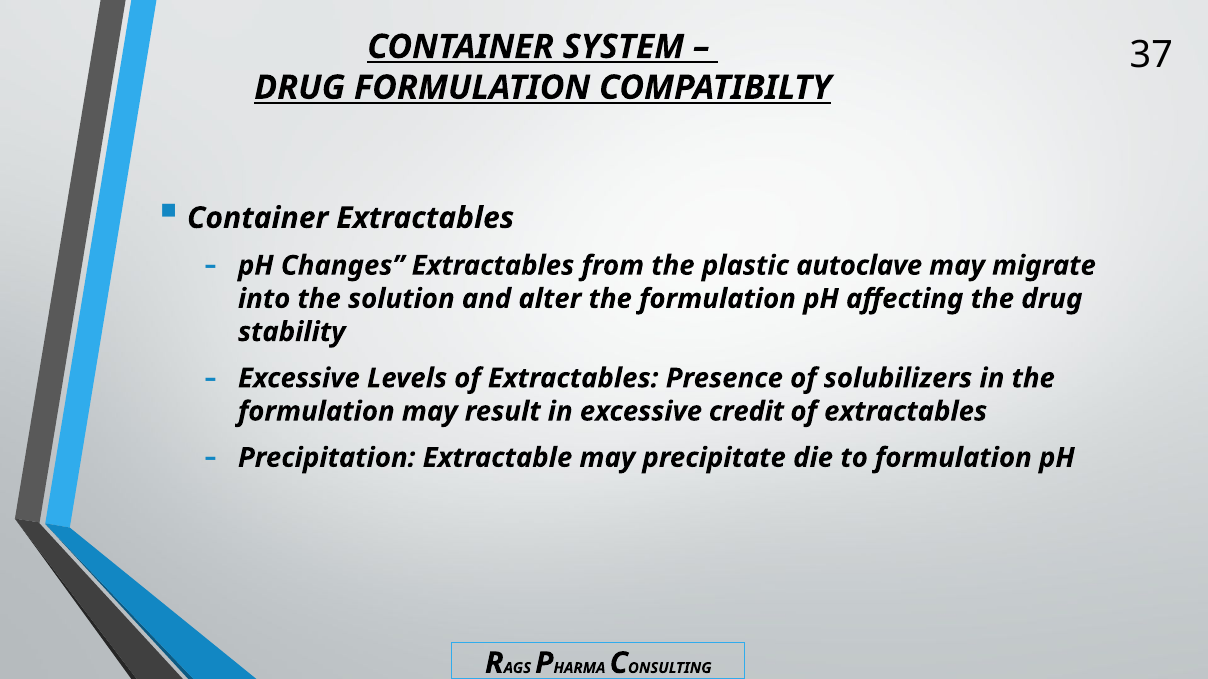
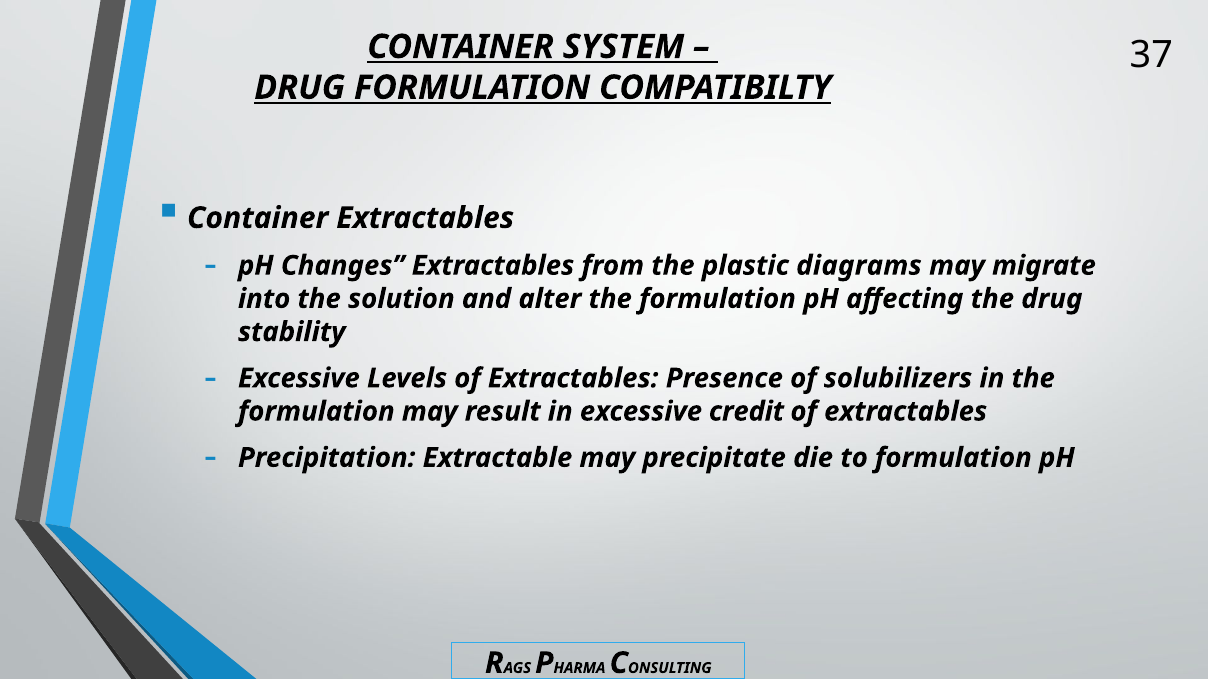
autoclave: autoclave -> diagrams (859, 266)
